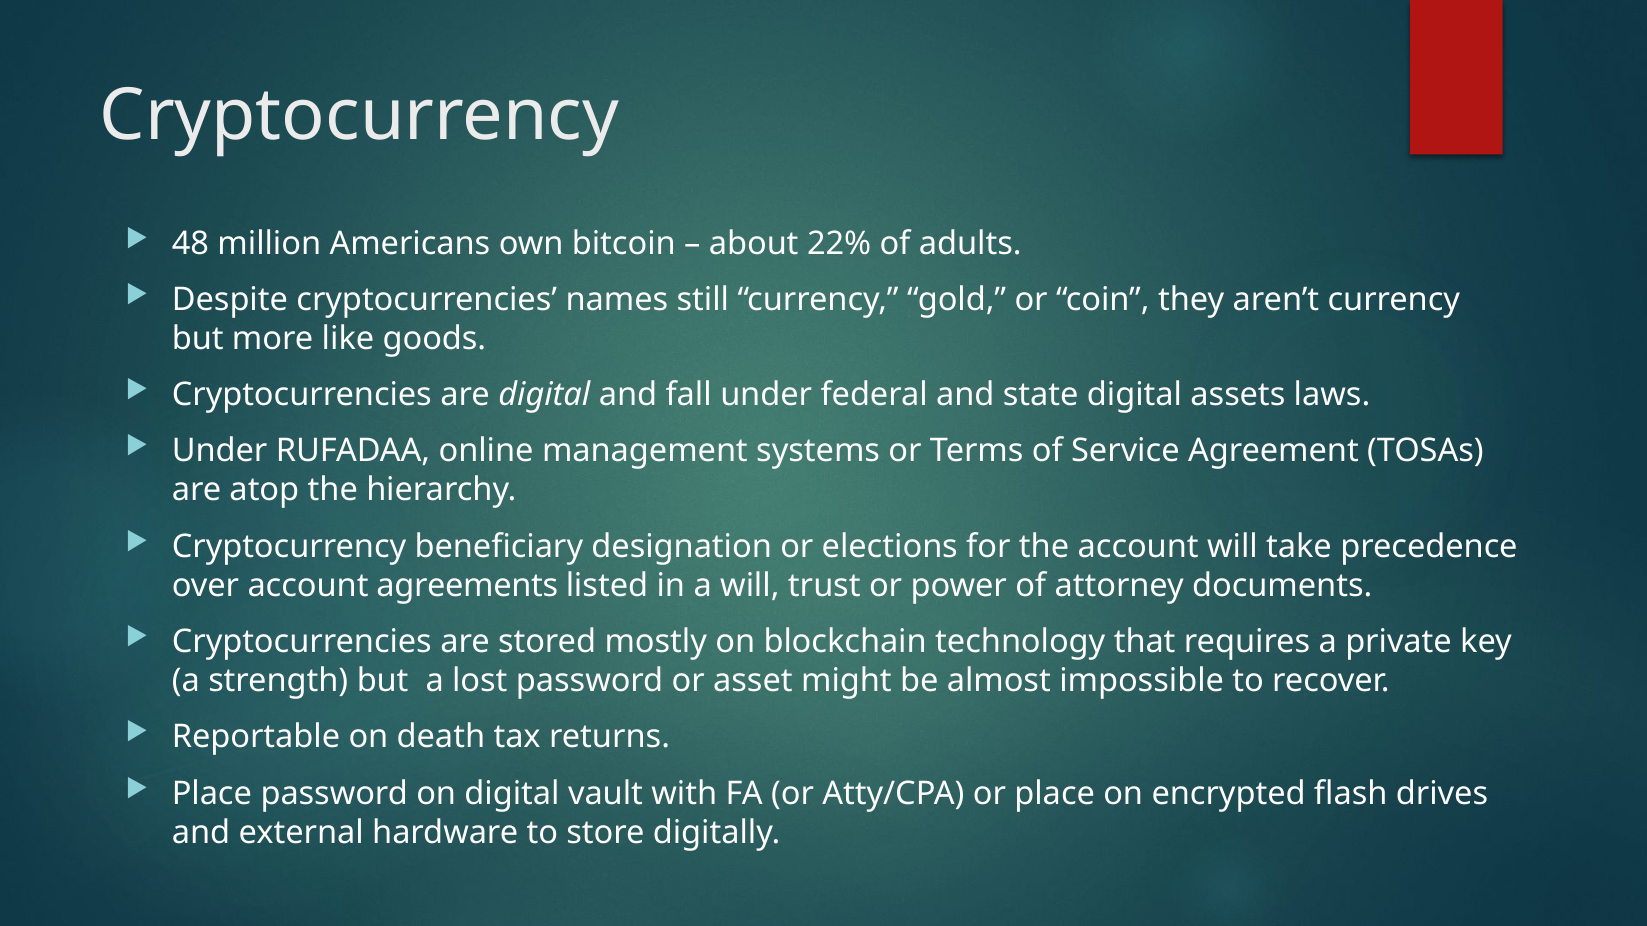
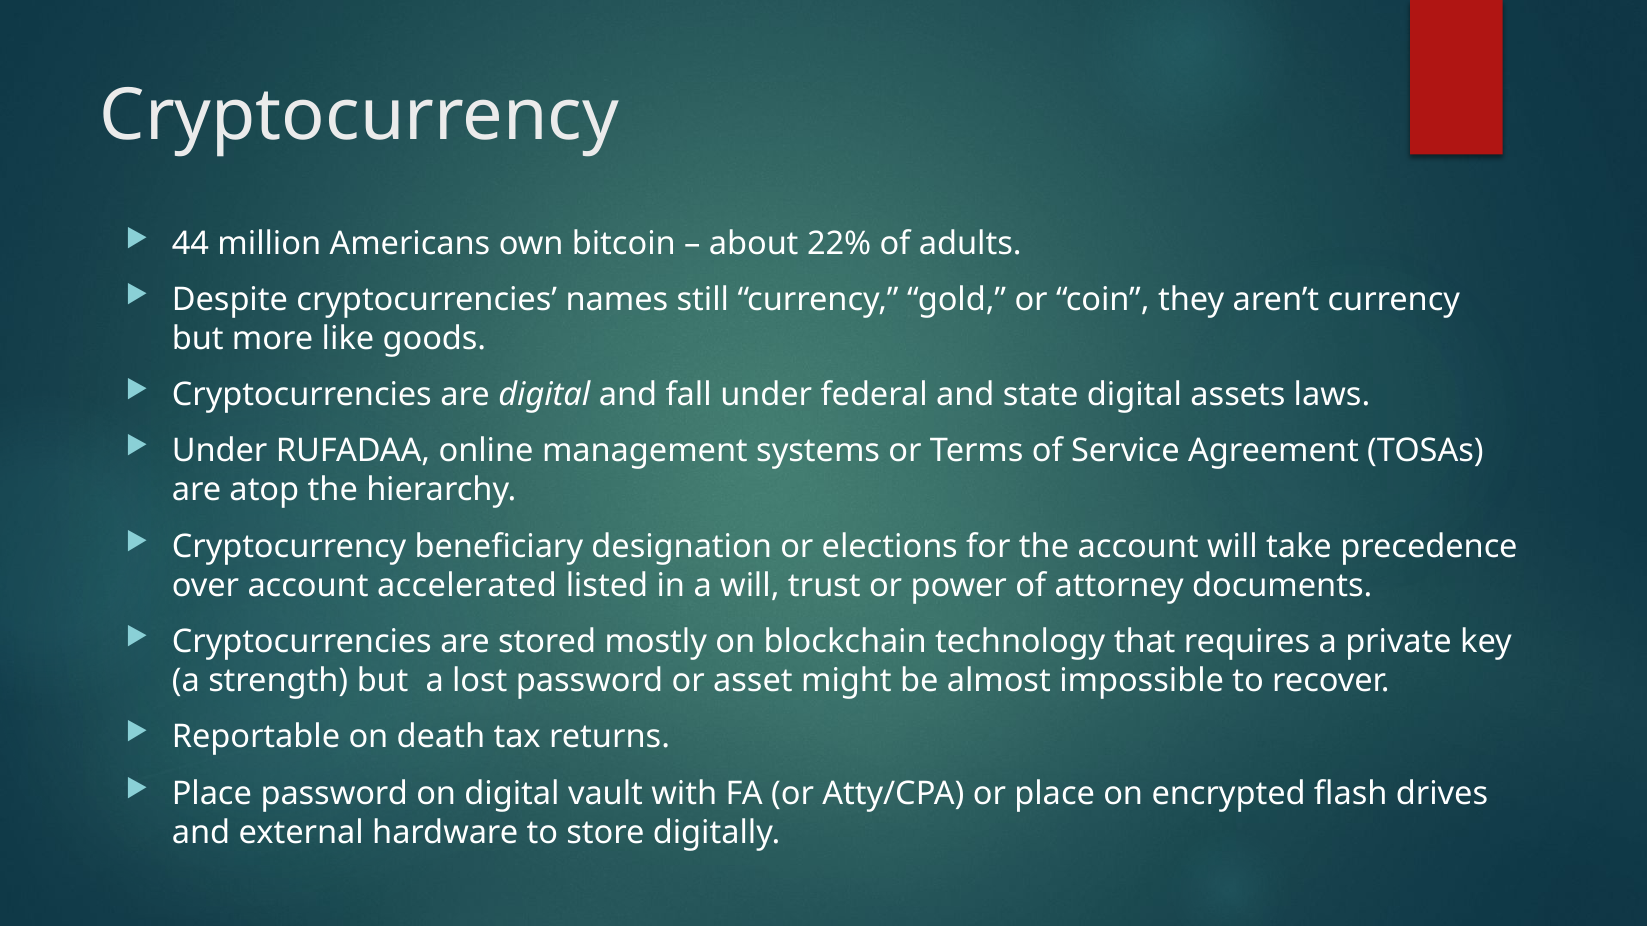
48: 48 -> 44 (191, 243)
agreements: agreements -> accelerated (467, 586)
